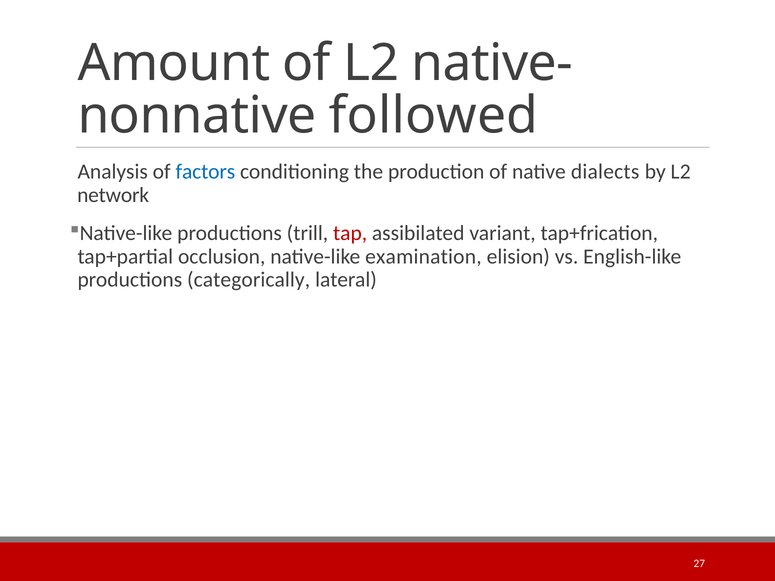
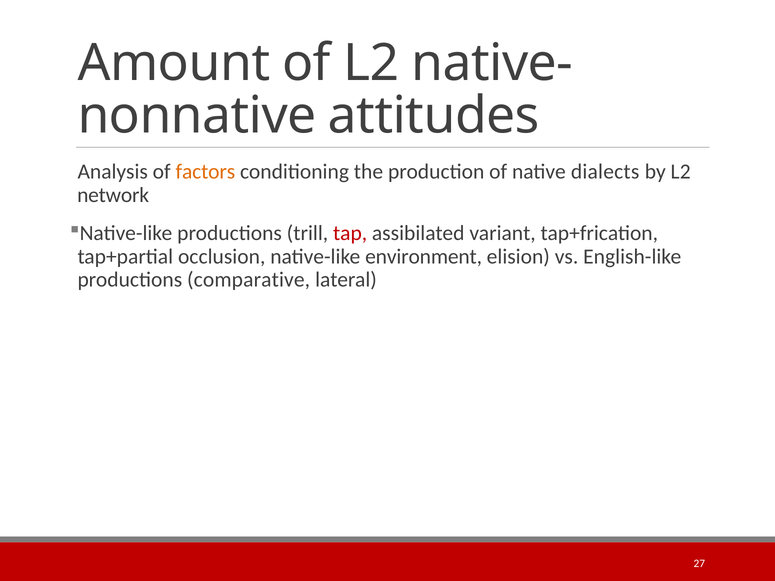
followed: followed -> attitudes (434, 116)
factors colour: blue -> orange (205, 172)
examination: examination -> environment (424, 257)
categorically: categorically -> comparative (249, 280)
